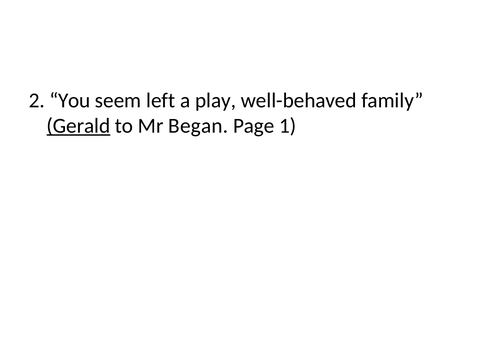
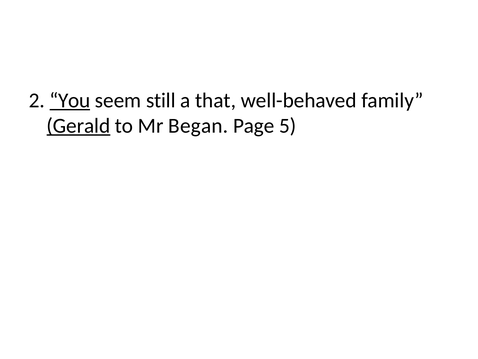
You underline: none -> present (70, 100)
left: left -> still (161, 100)
play: play -> that (216, 100)
1: 1 -> 5 (288, 126)
